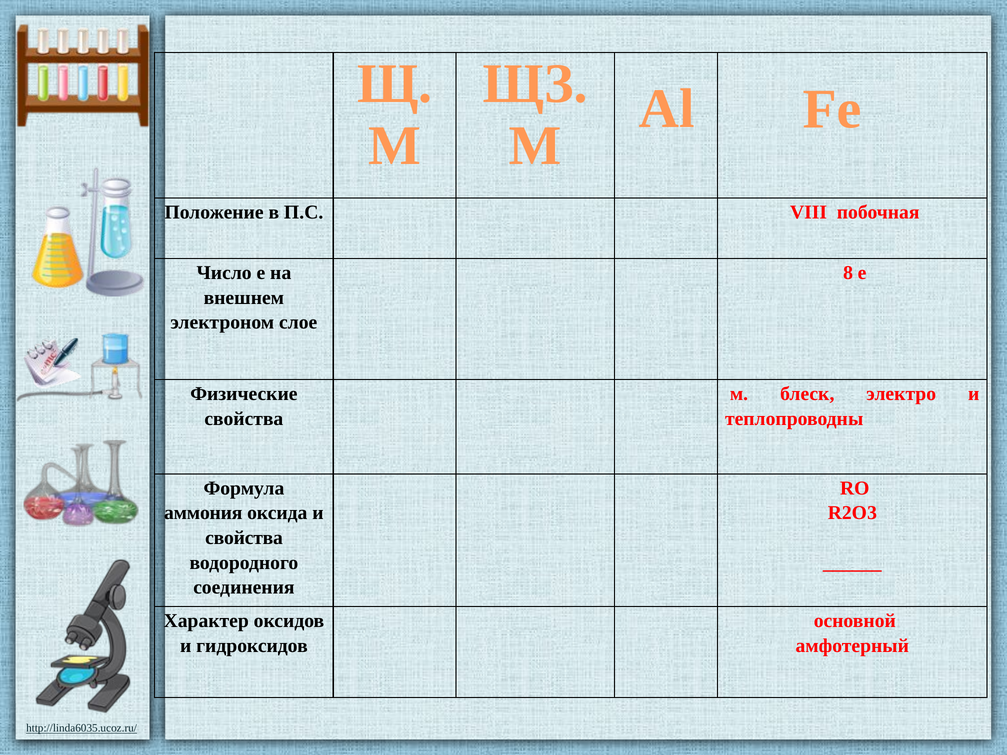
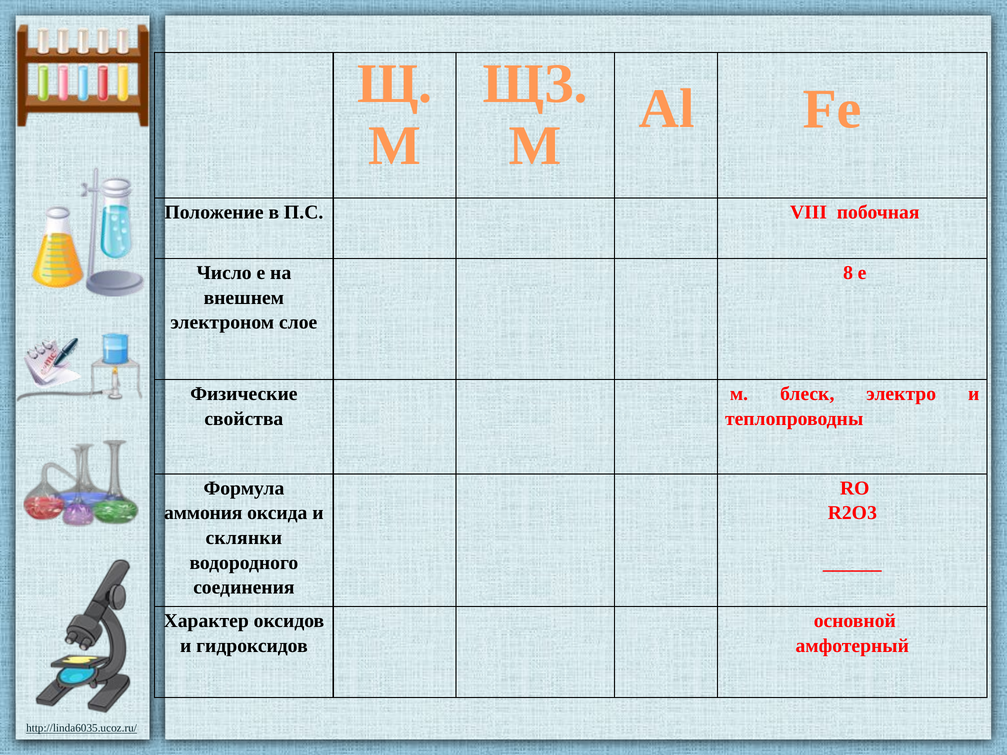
свойства: свойства -> склянки (244, 538)
